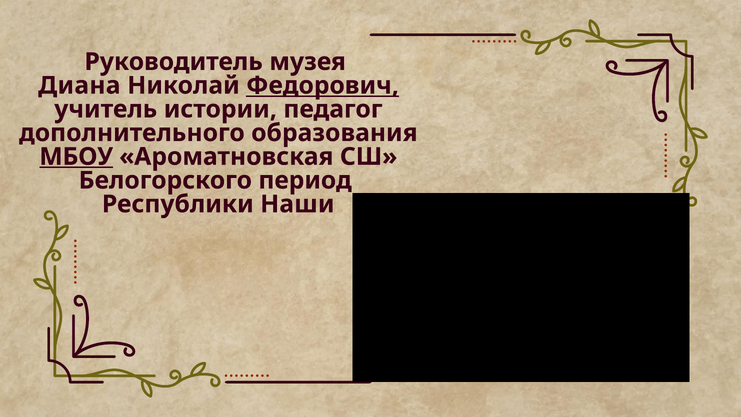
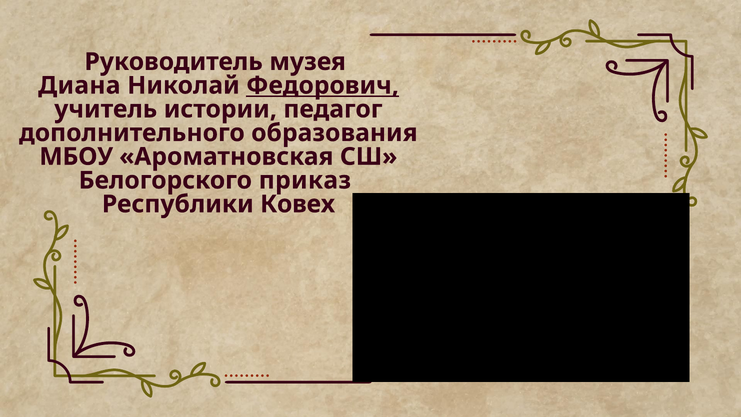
МБОУ underline: present -> none (76, 157)
период: период -> приказ (305, 180)
Наши: Наши -> Ковех (298, 204)
